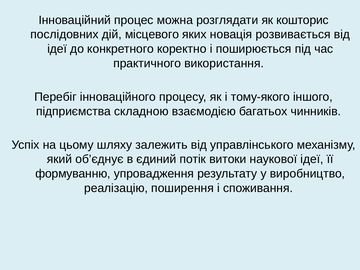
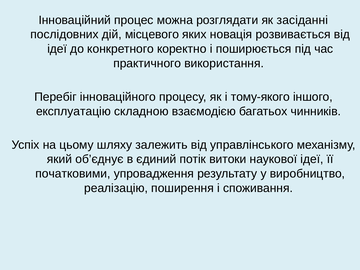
кошторис: кошторис -> засіданні (302, 20)
підприємства: підприємства -> експлуатацію (73, 111)
формуванню: формуванню -> початковими (73, 174)
